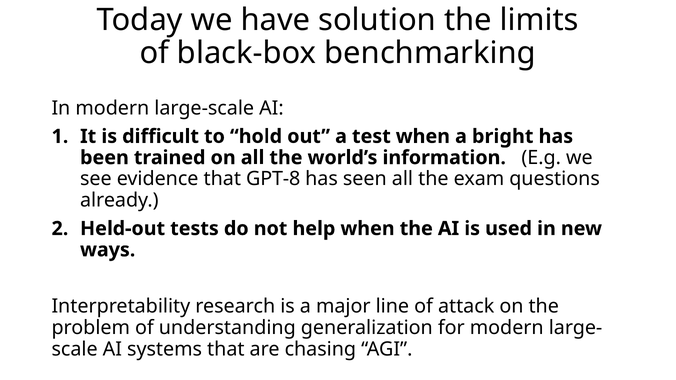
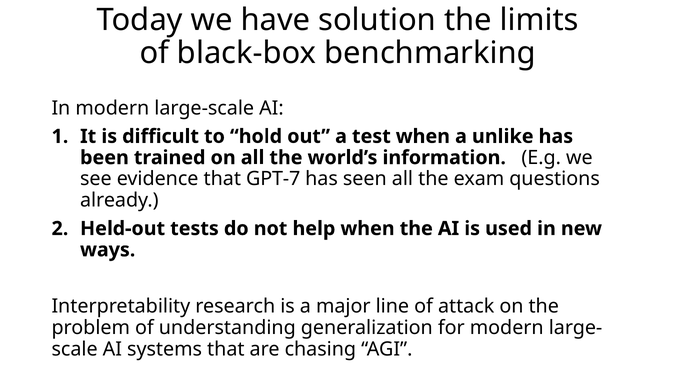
bright: bright -> unlike (503, 136)
GPT-8: GPT-8 -> GPT-7 (273, 179)
